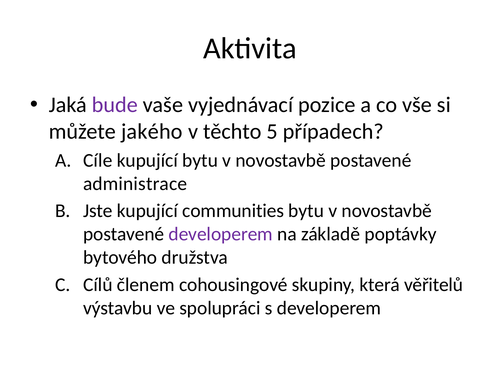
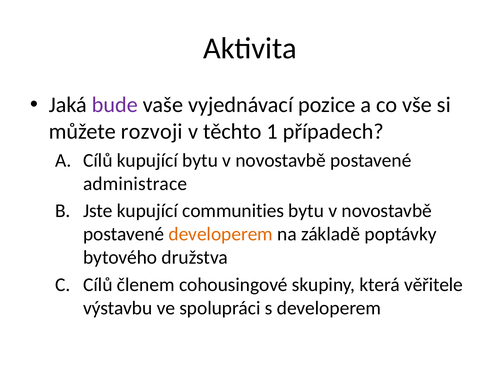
jakého: jakého -> rozvoji (152, 132)
5: 5 -> 1 (272, 132)
A Cíle: Cíle -> Cílů (98, 160)
developerem colour: purple -> orange (221, 234)
věřitelů: věřitelů -> věřitele (434, 285)
